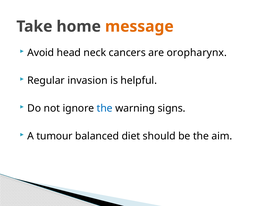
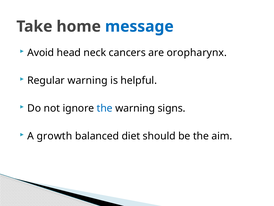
message colour: orange -> blue (139, 26)
Regular invasion: invasion -> warning (88, 80)
tumour: tumour -> growth (54, 136)
